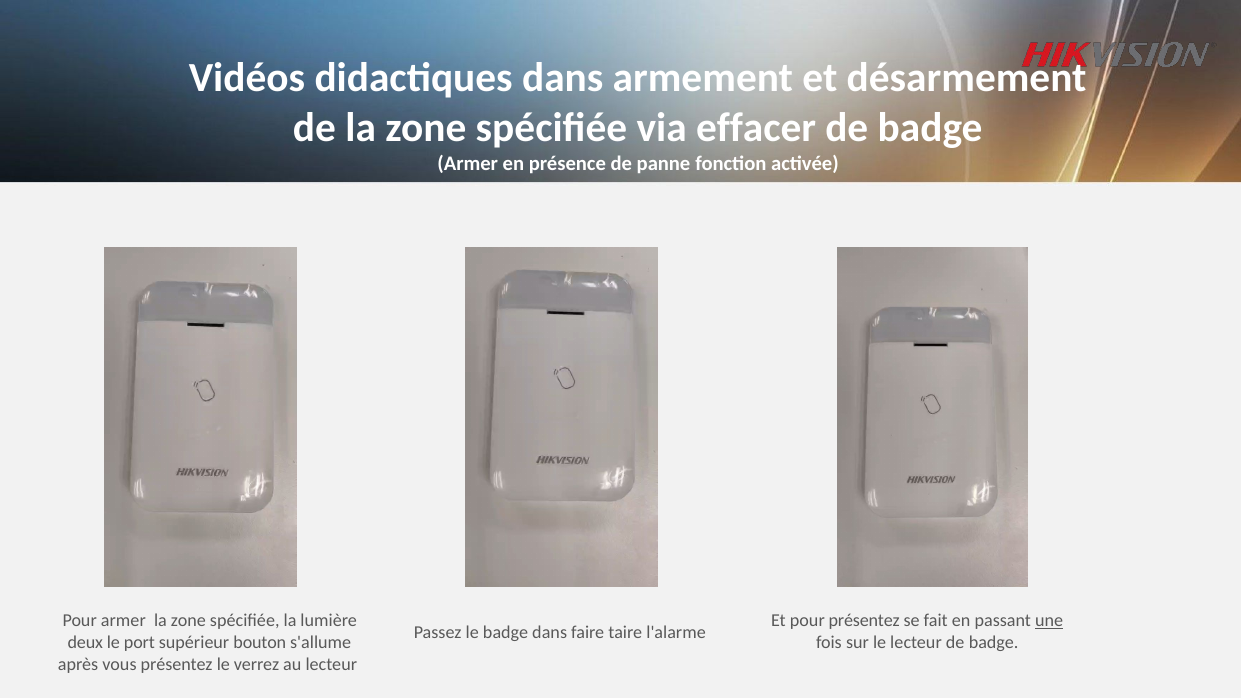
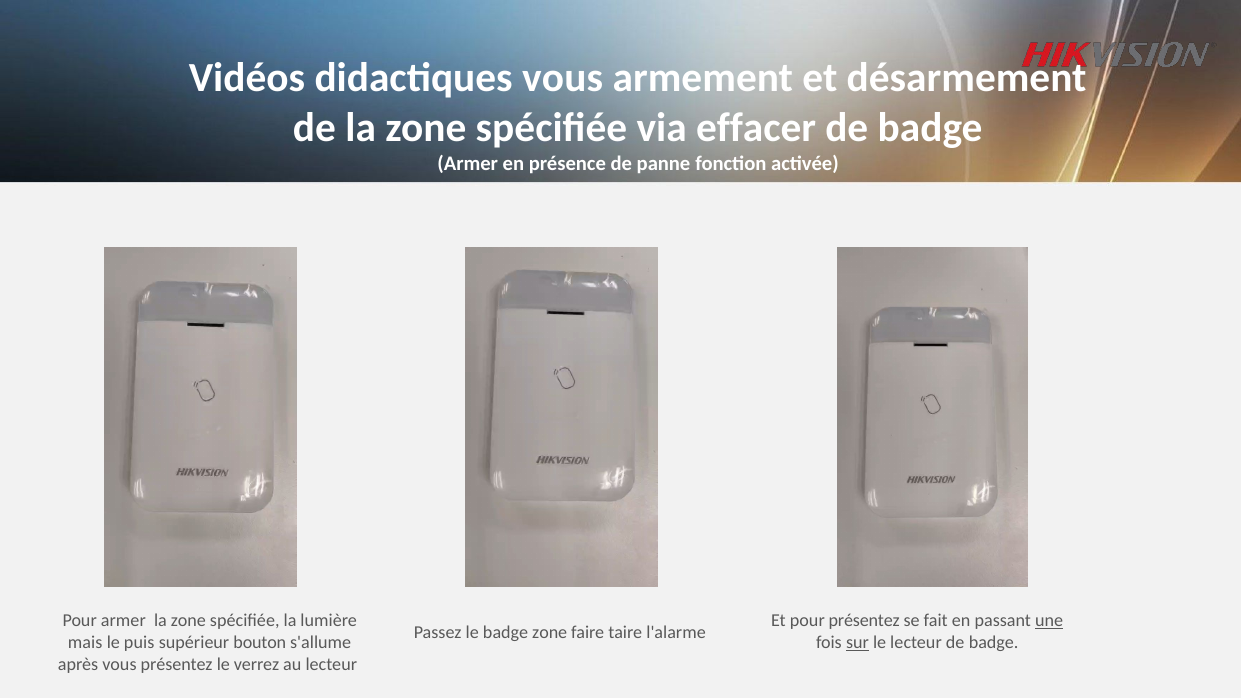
didactiques dans: dans -> vous (563, 78)
badge dans: dans -> zone (550, 632)
deux: deux -> mais (85, 643)
port: port -> puis (139, 643)
sur underline: none -> present (857, 643)
